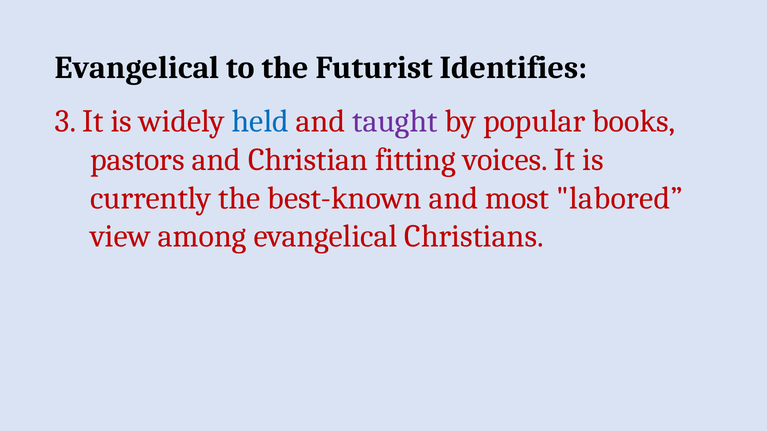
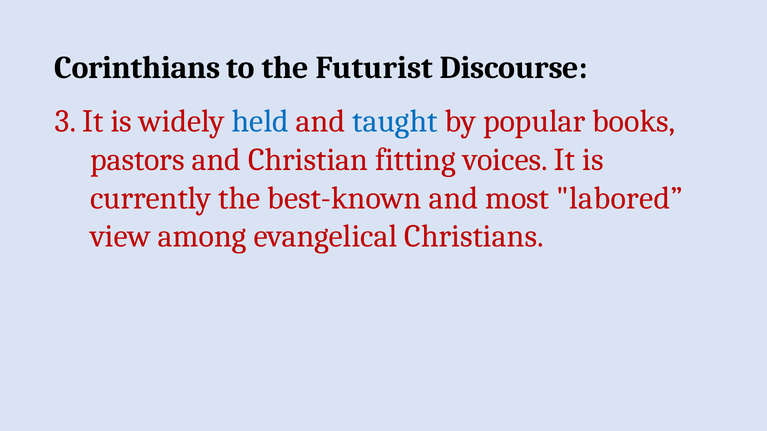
Evangelical: Evangelical -> Corinthians (137, 68)
Identifies: Identifies -> Discourse (514, 68)
taught colour: purple -> blue (395, 122)
